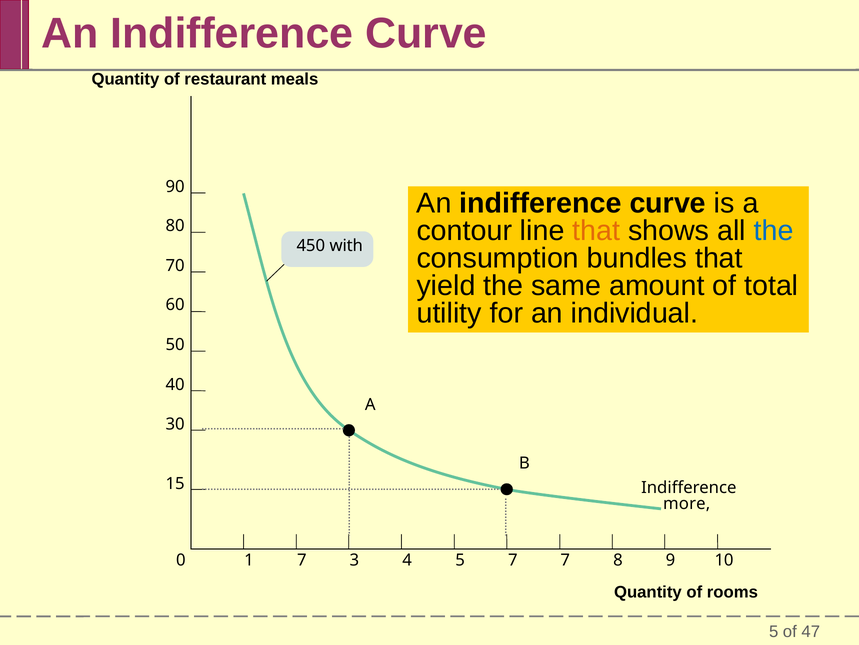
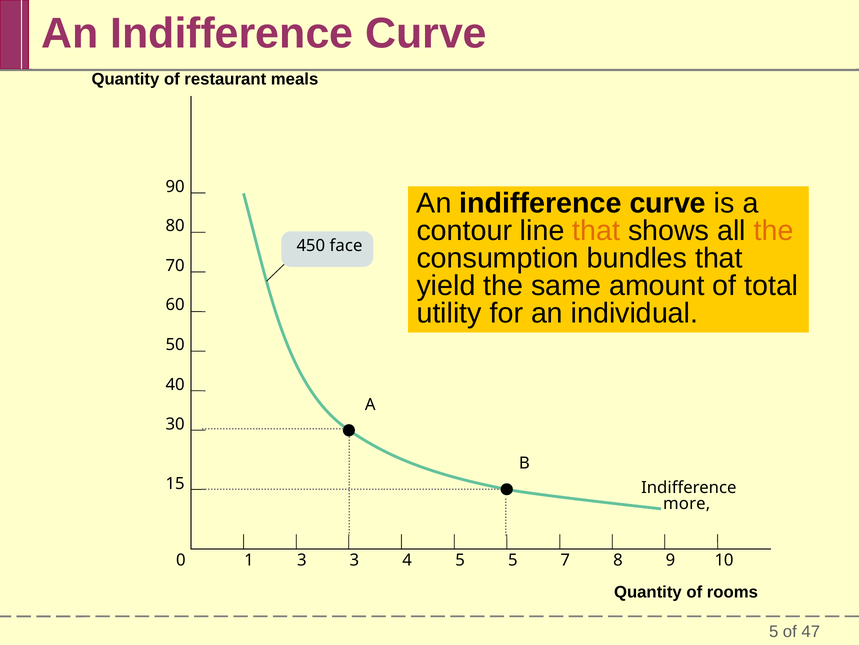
the colour: blue -> orange (774, 230)
with: with -> face (346, 245)
0 7: 7 -> 3 (302, 560)
4 7: 7 -> 5 (513, 560)
